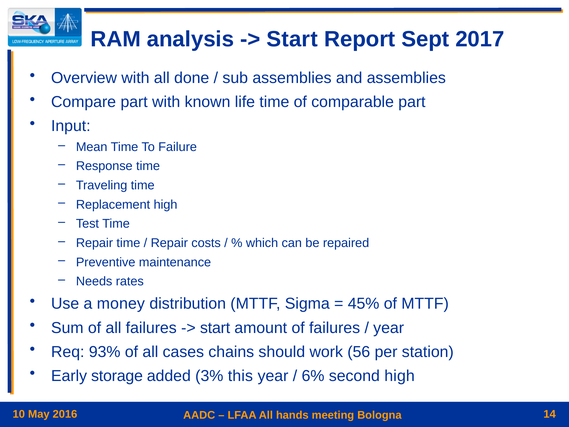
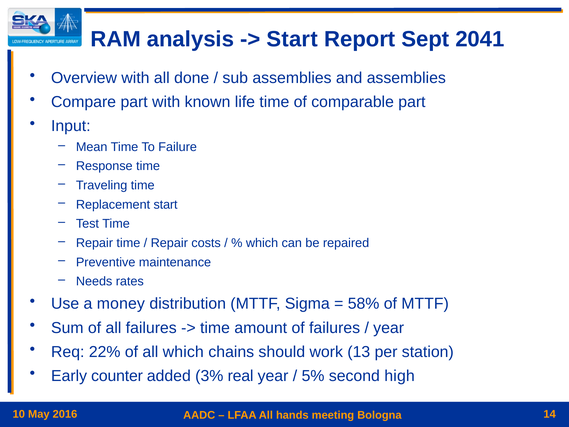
2017: 2017 -> 2041 (480, 39)
Replacement high: high -> start (166, 204)
45%: 45% -> 58% (364, 304)
start: start -> time (215, 328)
93%: 93% -> 22% (105, 352)
all cases: cases -> which (183, 352)
56: 56 -> 13 (359, 352)
storage: storage -> counter (117, 376)
this: this -> real (241, 376)
6%: 6% -> 5% (313, 376)
